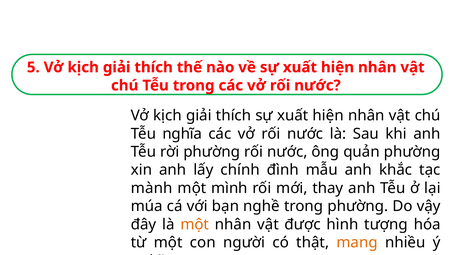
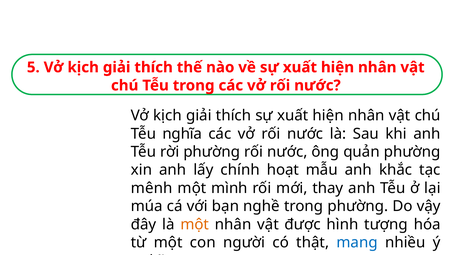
đình: đình -> hoạt (283, 170)
mành: mành -> mênh (152, 188)
mang colour: orange -> blue (357, 242)
